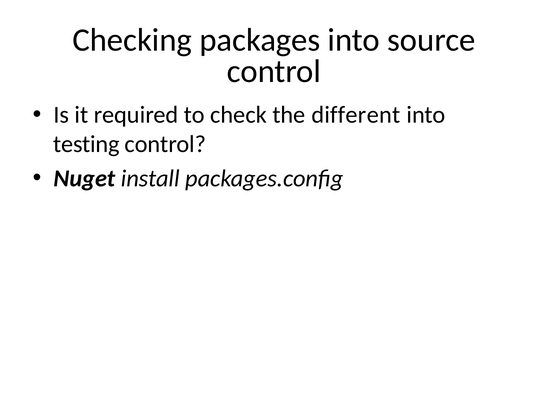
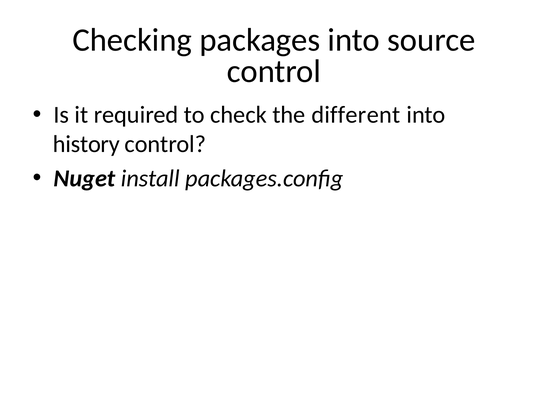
testing: testing -> history (86, 144)
